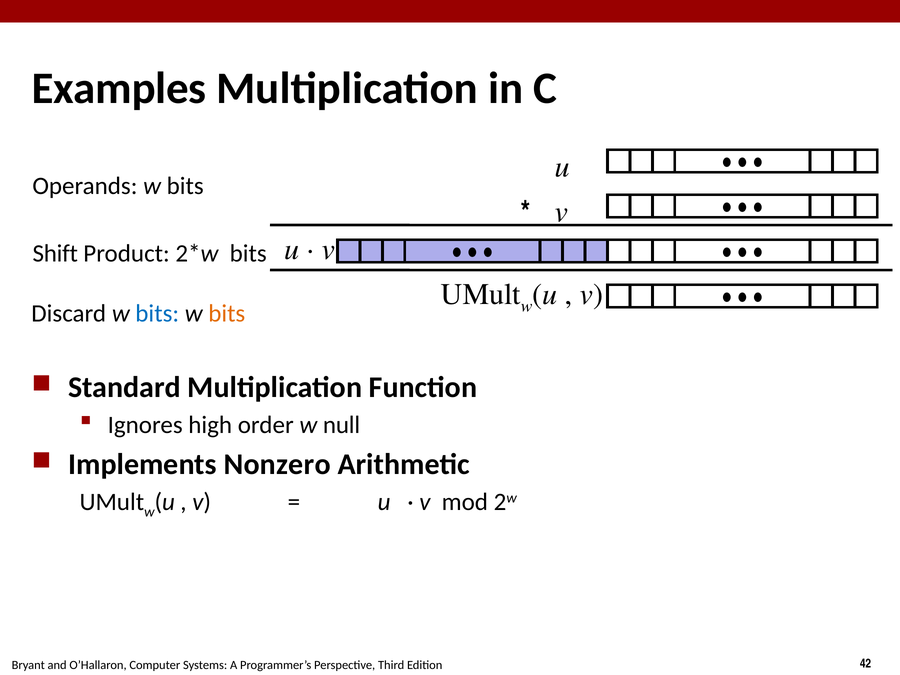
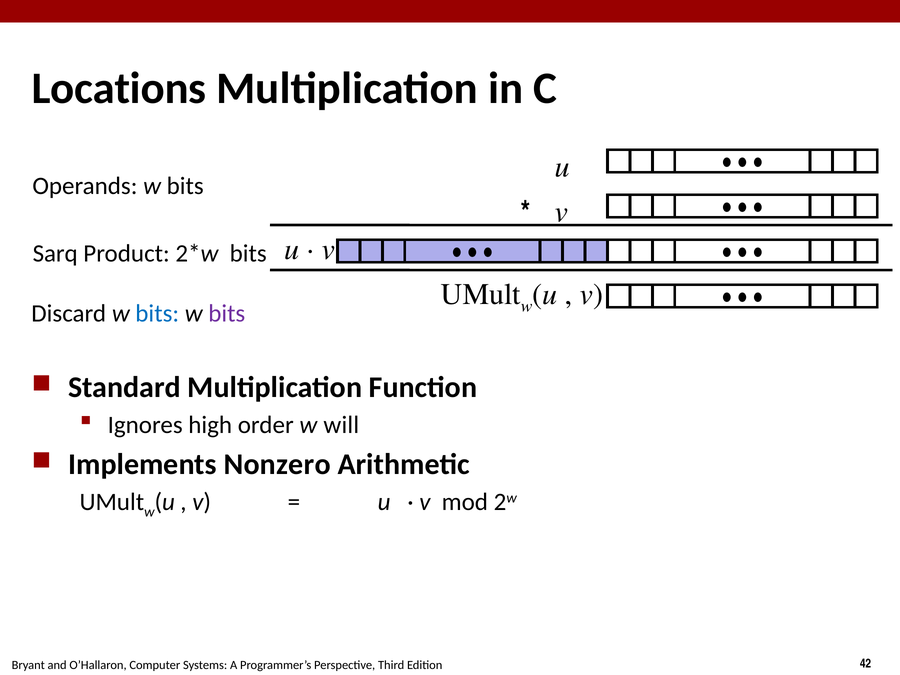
Examples: Examples -> Locations (119, 88)
Shift: Shift -> Sarq (55, 254)
bits colour: orange -> purple (227, 314)
null: null -> will (341, 425)
